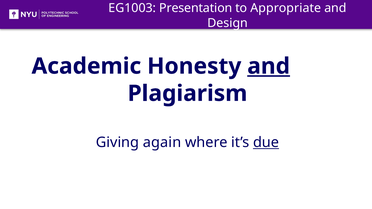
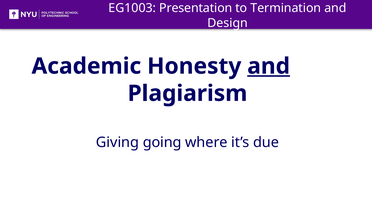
Appropriate: Appropriate -> Termination (286, 8)
again: again -> going (162, 143)
due underline: present -> none (266, 143)
